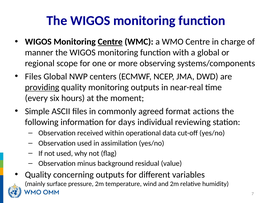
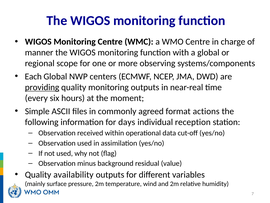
Centre underline: present -> none (110, 42)
Files: Files -> Each (33, 76)
reviewing: reviewing -> reception (193, 122)
concerning: concerning -> availability (73, 174)
